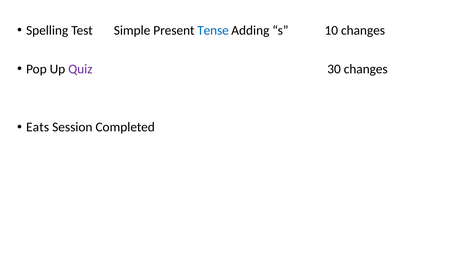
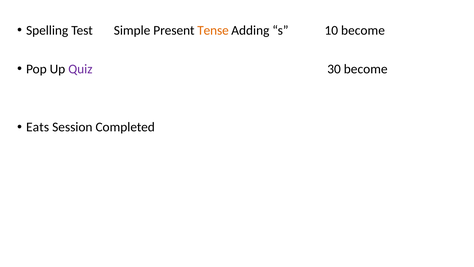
Tense colour: blue -> orange (213, 30)
10 changes: changes -> become (363, 30)
30 changes: changes -> become (366, 69)
